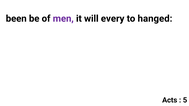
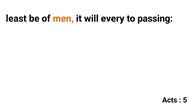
been: been -> least (16, 19)
men colour: purple -> orange (63, 19)
hanged: hanged -> passing (155, 19)
